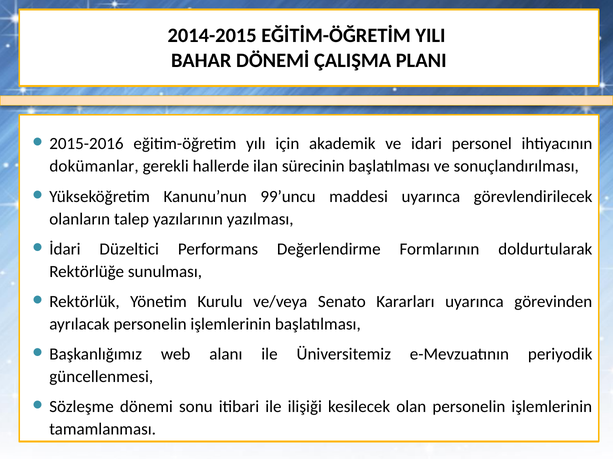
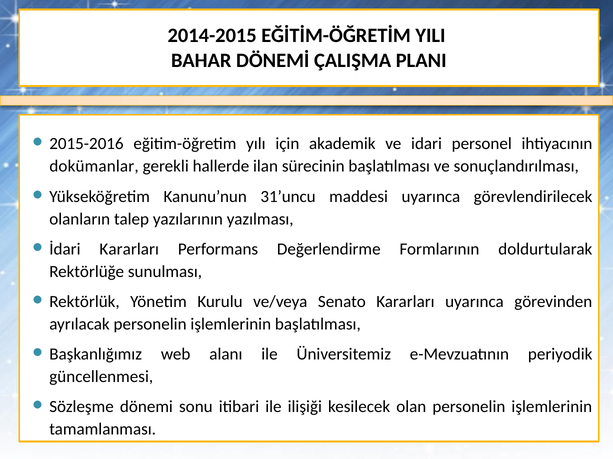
99’uncu: 99’uncu -> 31’uncu (288, 197)
Düzeltici: Düzeltici -> Kararları (129, 249)
